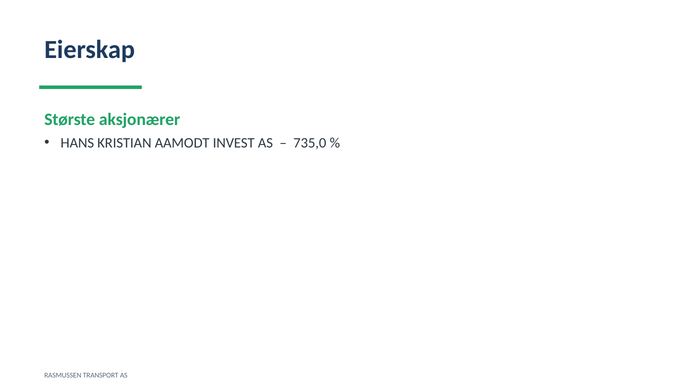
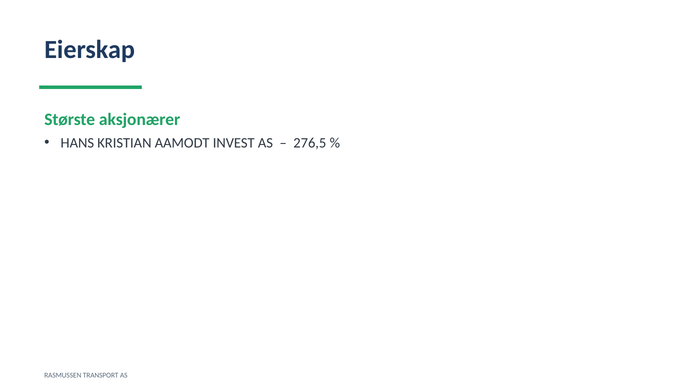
735,0: 735,0 -> 276,5 (310, 143)
